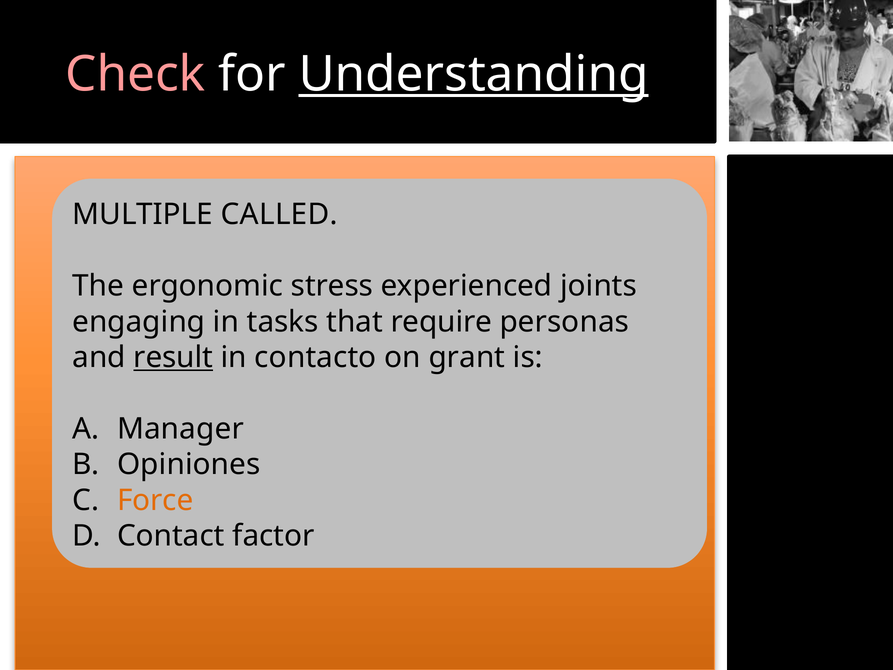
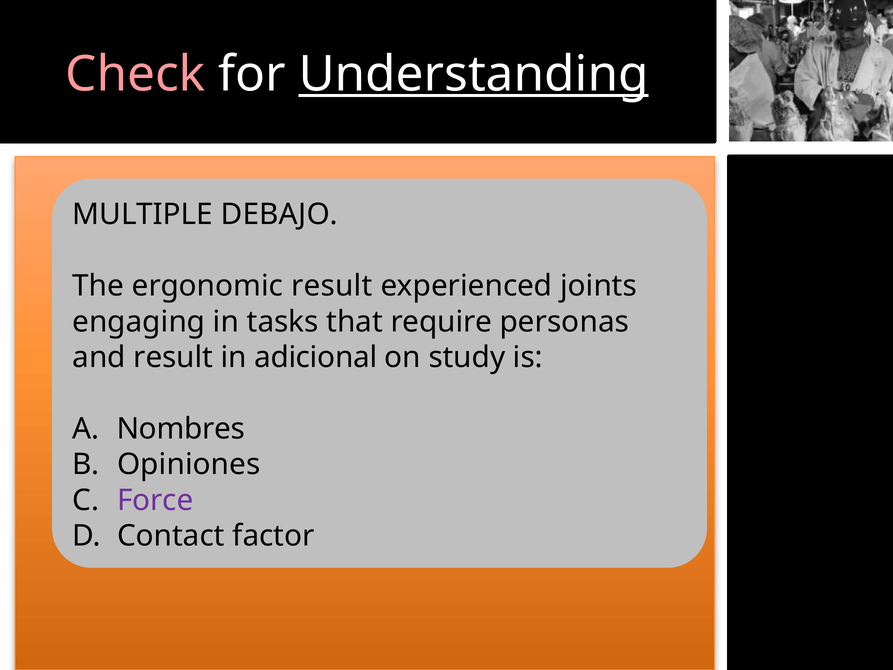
CALLED: CALLED -> DEBAJO (279, 214)
ergonomic stress: stress -> result (332, 286)
result underline: present -> none (173, 357)
contacto: contacto -> adicional (316, 357)
grant: grant -> study (467, 357)
Manager: Manager -> Nombres (181, 429)
Force colour: orange -> purple (155, 500)
